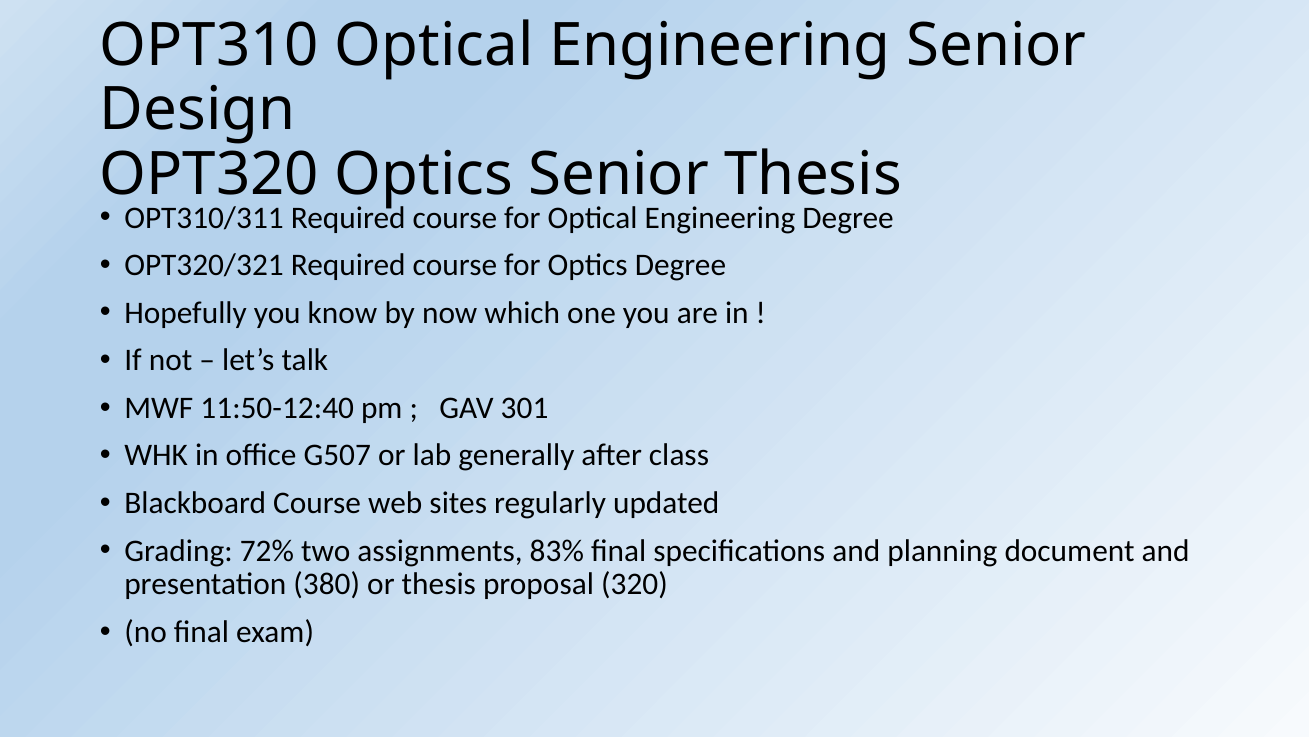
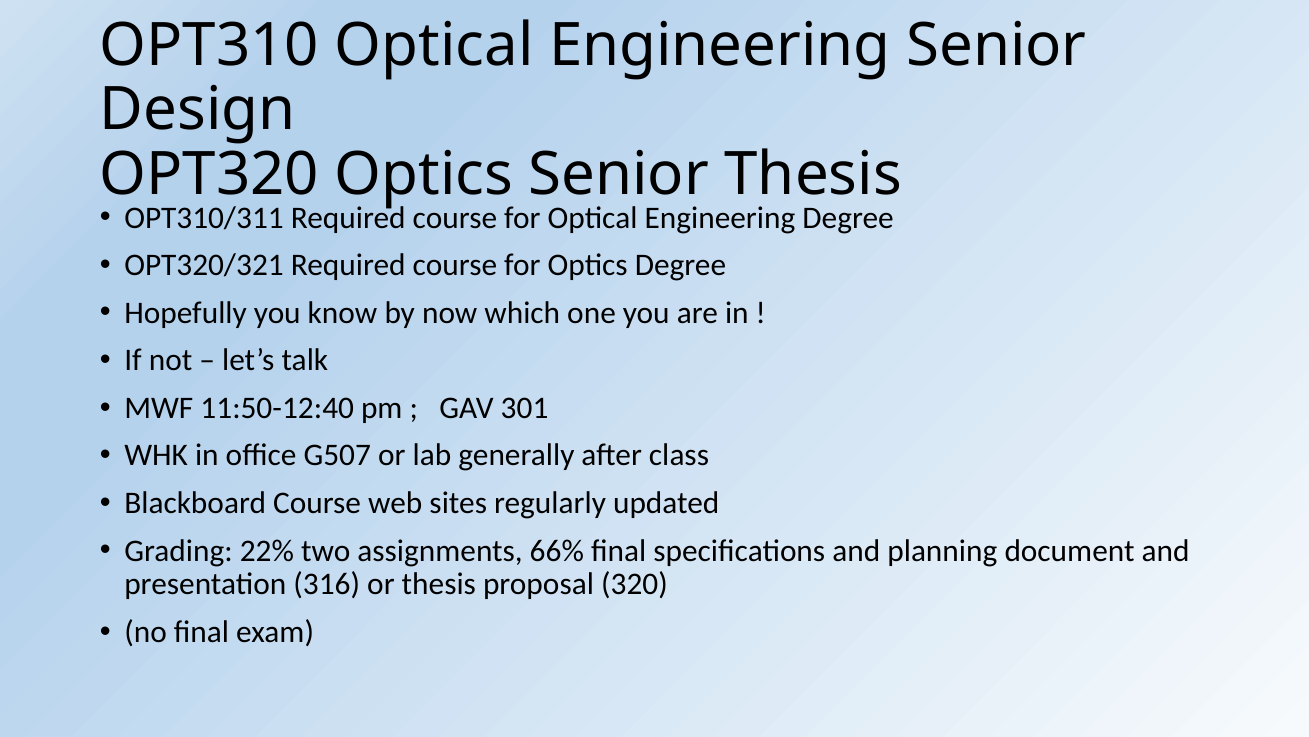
72%: 72% -> 22% (267, 550)
83%: 83% -> 66% (557, 550)
380: 380 -> 316 (327, 584)
